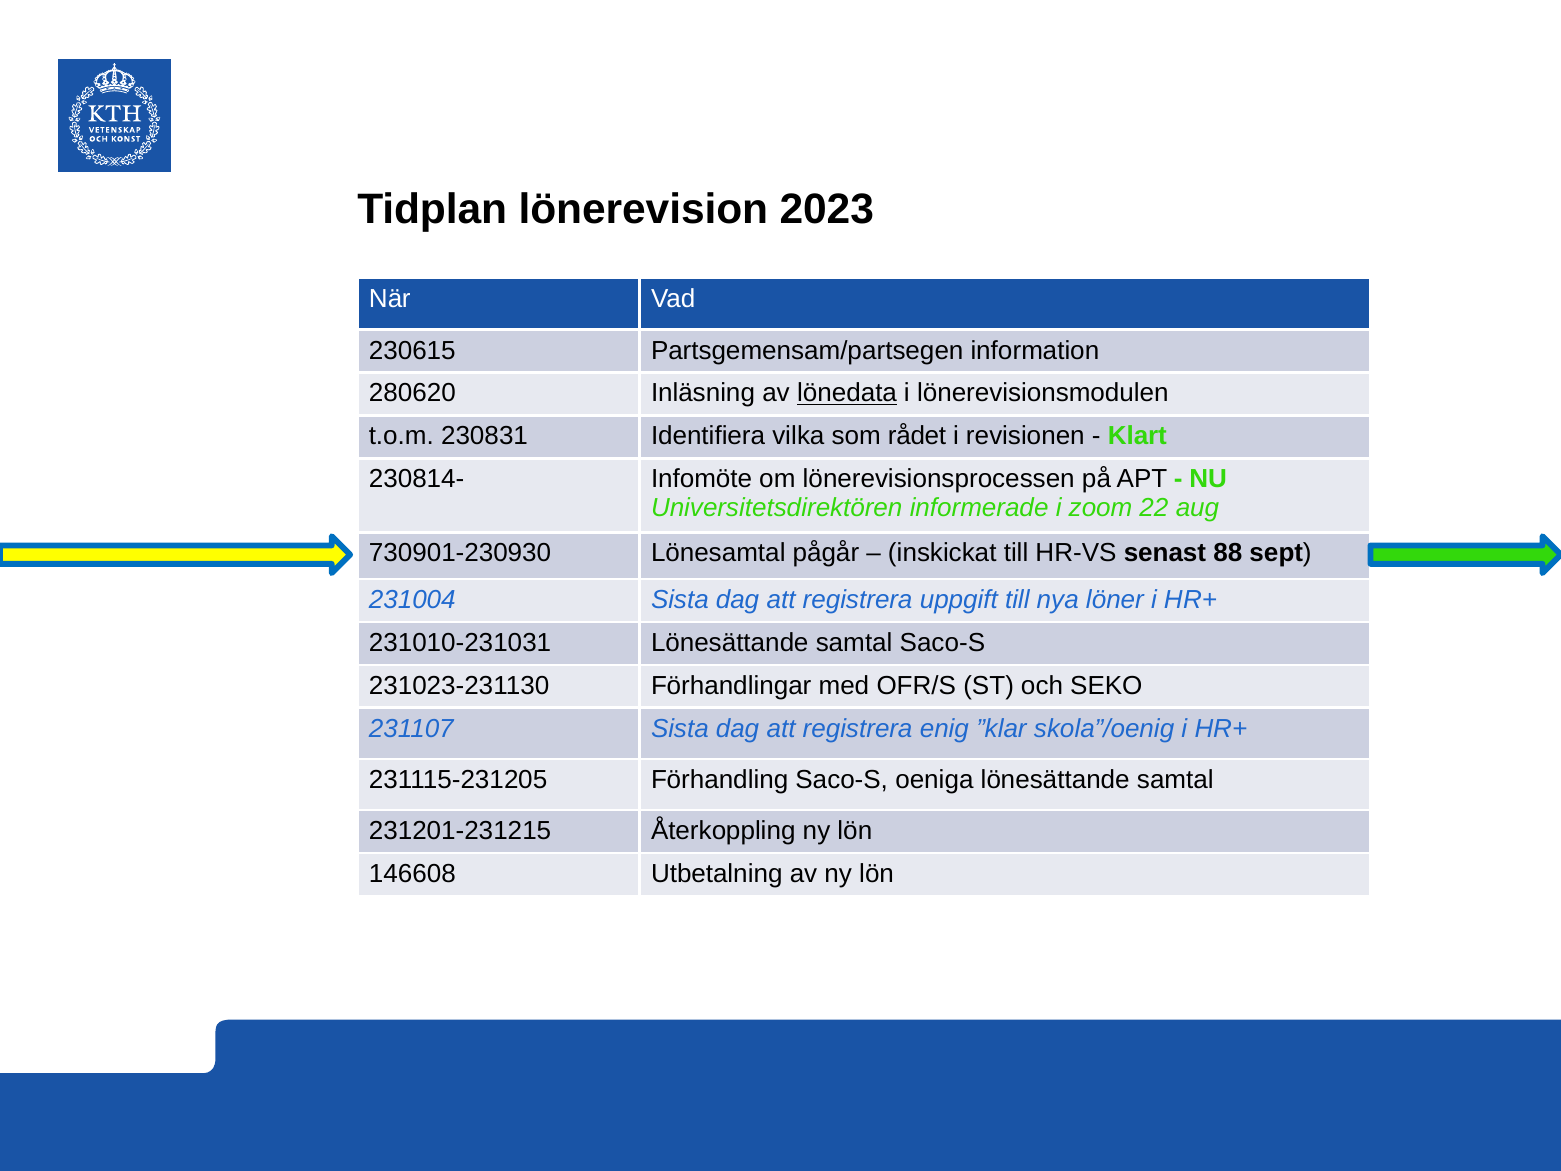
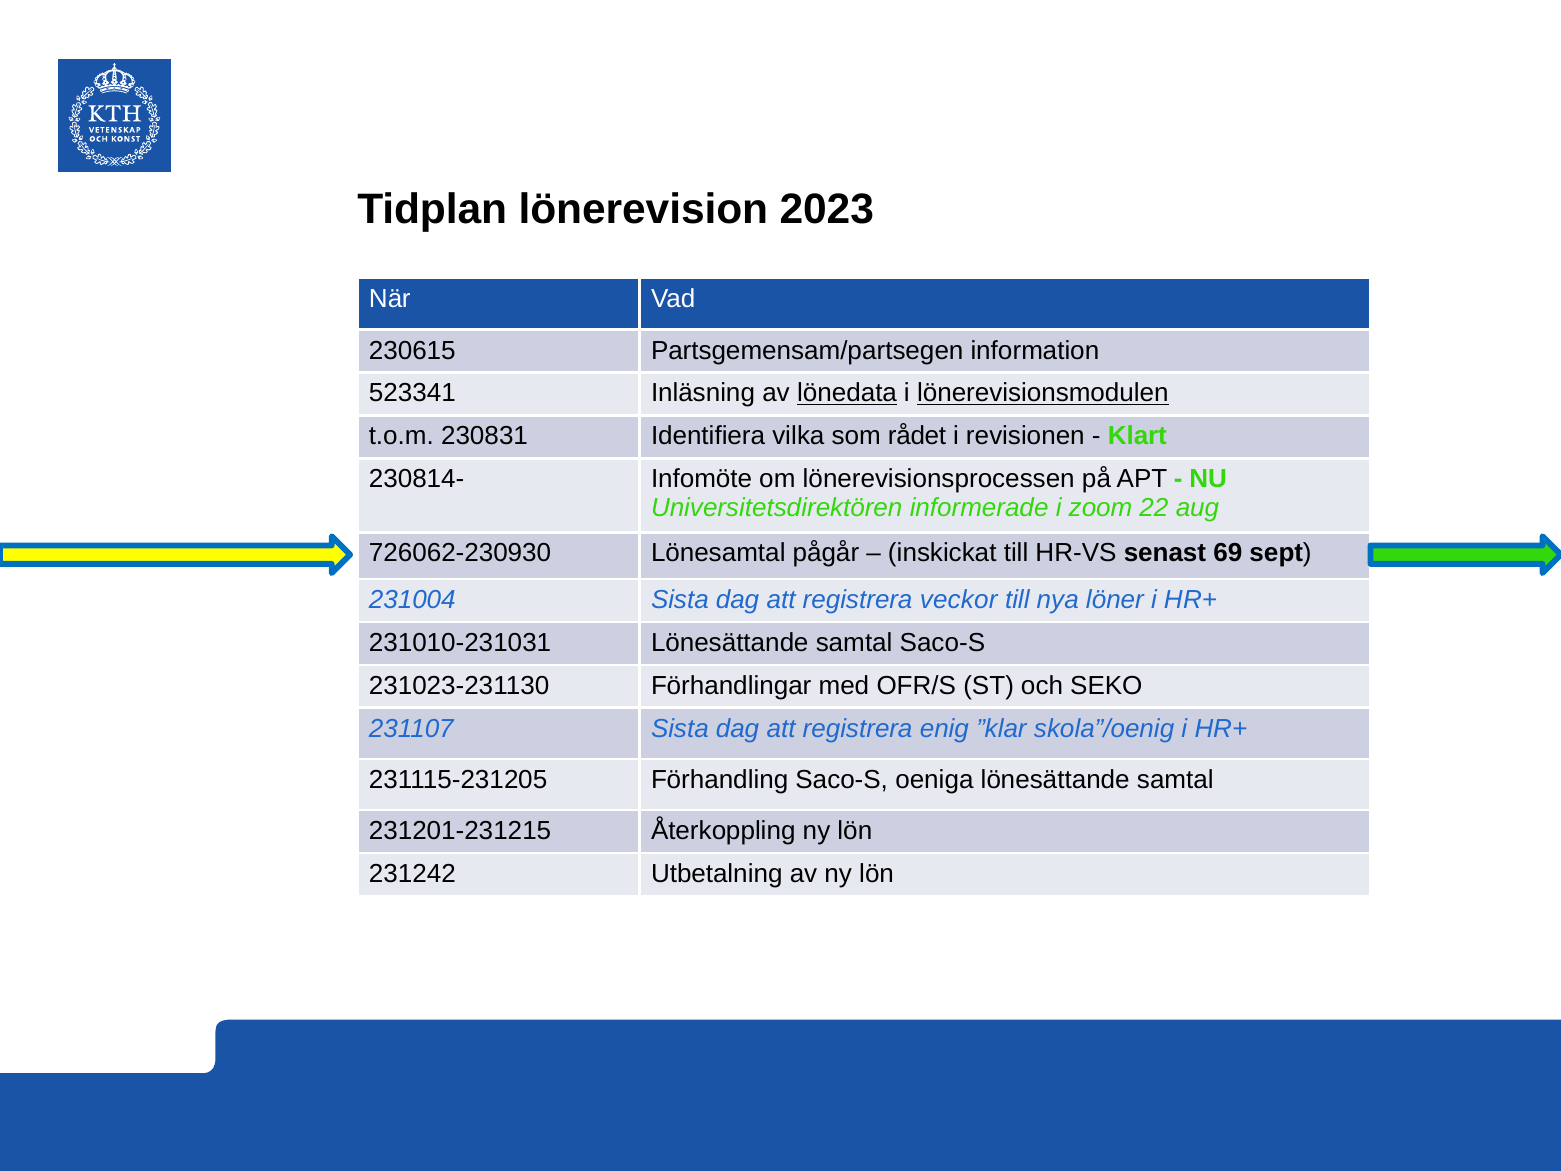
280620: 280620 -> 523341 (412, 393)
lönerevisionsmodulen underline: none -> present (1043, 393)
730901-230930: 730901-230930 -> 726062-230930 (460, 553)
88: 88 -> 69 (1228, 553)
uppgift: uppgift -> veckor (959, 600)
146608: 146608 -> 231242 (412, 874)
